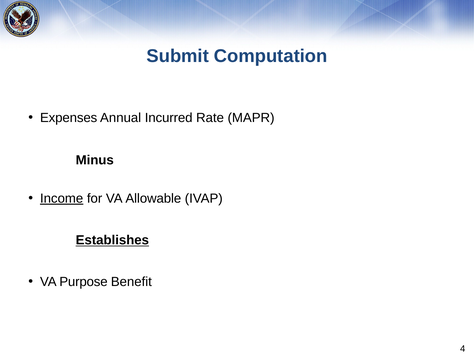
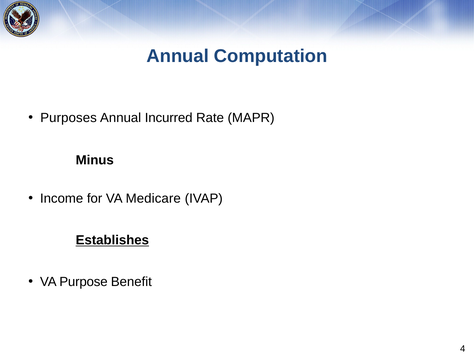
Submit: Submit -> Annual (178, 56)
Expenses: Expenses -> Purposes (69, 118)
Income underline: present -> none (62, 198)
Allowable: Allowable -> Medicare (153, 198)
